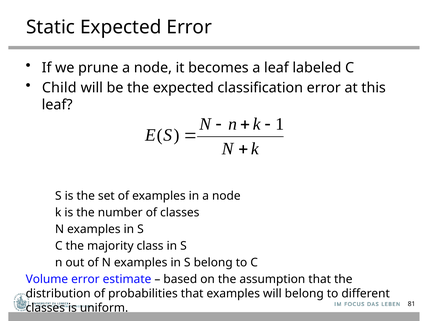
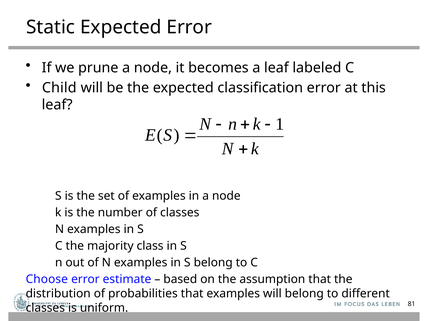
Volume: Volume -> Choose (47, 279)
